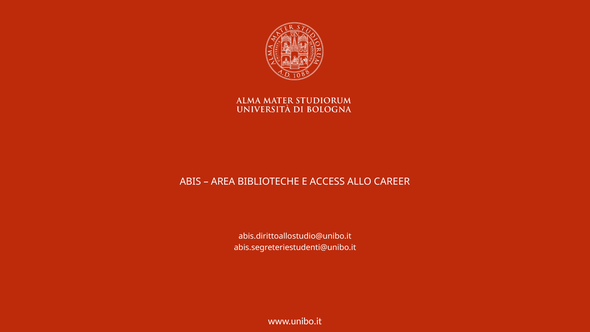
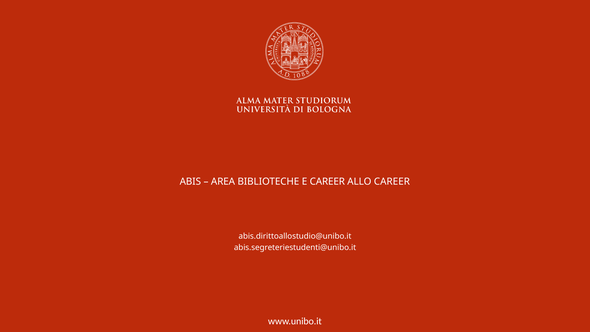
E ACCESS: ACCESS -> CAREER (327, 182)
